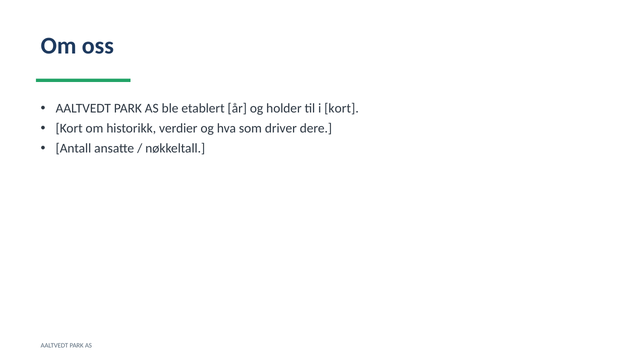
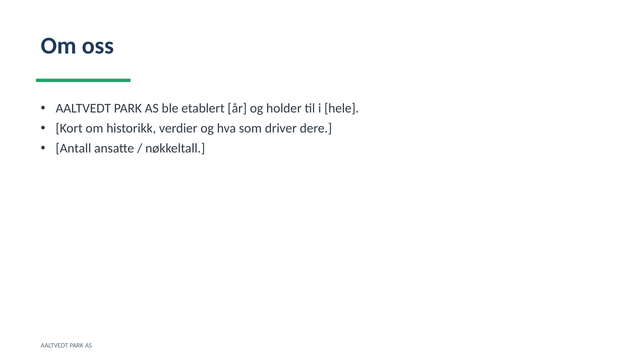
i kort: kort -> hele (342, 108)
